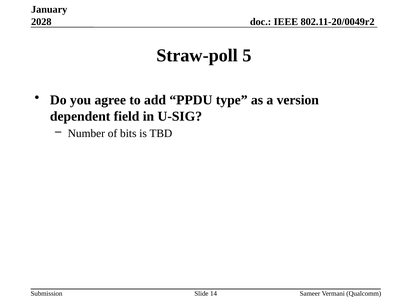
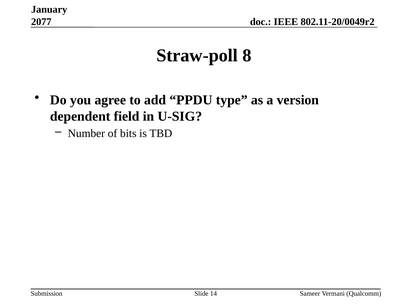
2028: 2028 -> 2077 (41, 22)
5: 5 -> 8 (247, 56)
